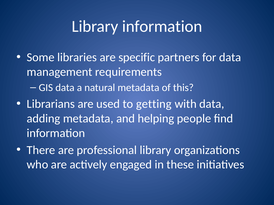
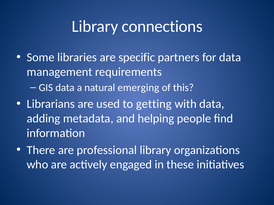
Library information: information -> connections (162, 27)
natural metadata: metadata -> emerging (138, 88)
